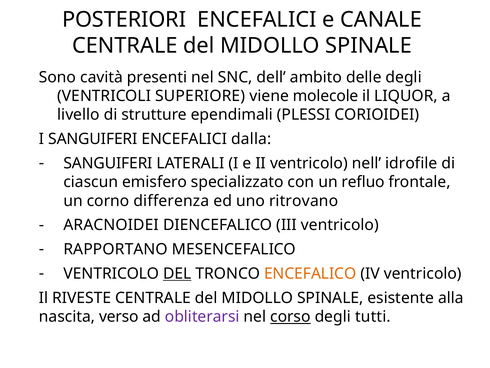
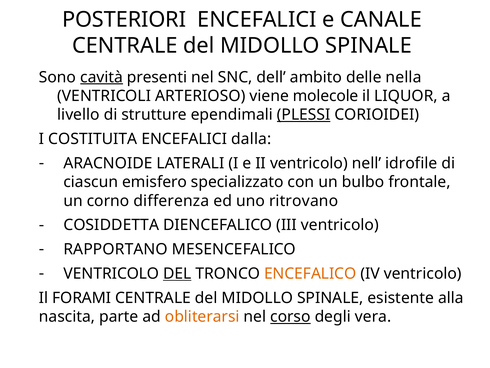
cavità underline: none -> present (102, 77)
delle degli: degli -> nella (404, 77)
SUPERIORE: SUPERIORE -> ARTERIOSO (200, 96)
PLESSI underline: none -> present (304, 115)
I SANGUIFERI: SANGUIFERI -> COSTITUITA (93, 139)
SANGUIFERI: SANGUIFERI -> ARACNOIDE (108, 163)
refluo: refluo -> bulbo (363, 182)
ARACNOIDEI: ARACNOIDEI -> COSIDDETTA (111, 225)
RIVESTE: RIVESTE -> FORAMI (82, 297)
verso: verso -> parte (119, 316)
obliterarsi colour: purple -> orange (202, 316)
tutti: tutti -> vera (373, 316)
